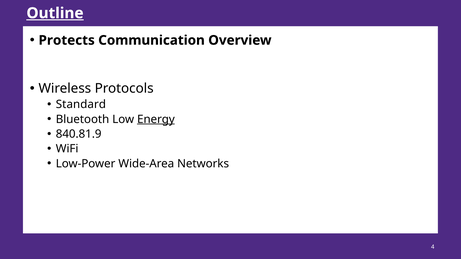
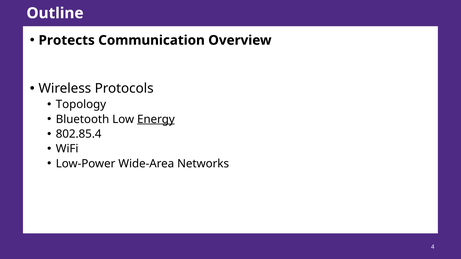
Outline underline: present -> none (55, 13)
Standard: Standard -> Topology (81, 105)
840.81.9: 840.81.9 -> 802.85.4 (79, 134)
